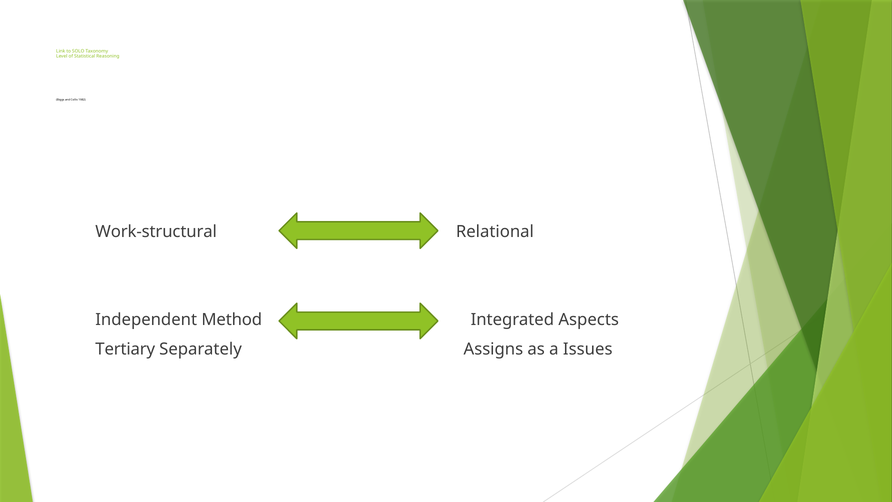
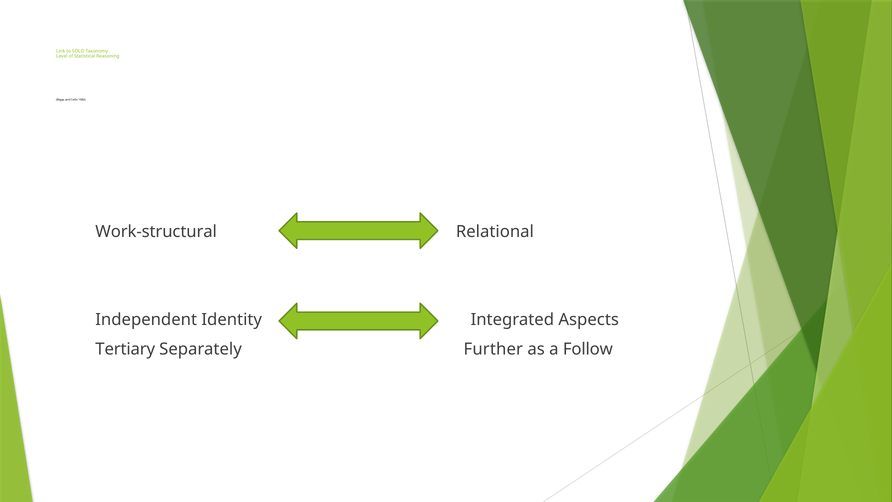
Method: Method -> Identity (232, 319)
Assigns: Assigns -> Further (493, 349)
Issues: Issues -> Follow (588, 349)
